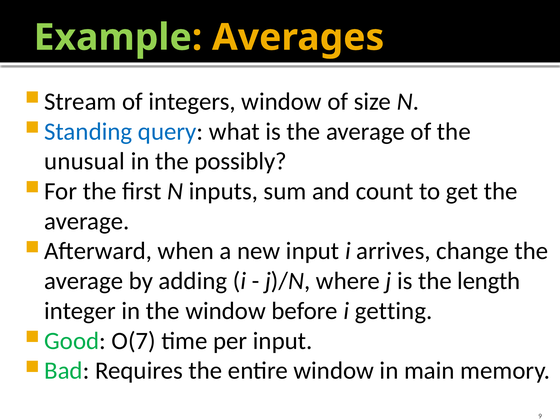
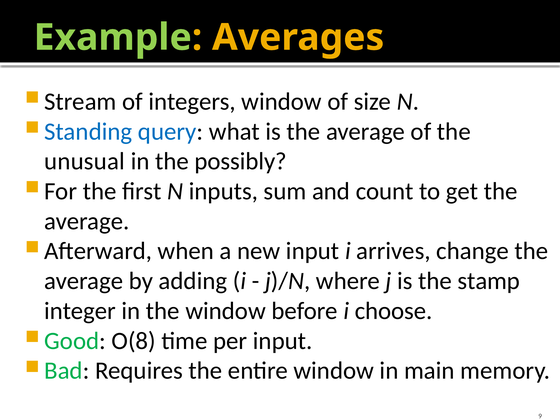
length: length -> stamp (489, 281)
getting: getting -> choose (394, 311)
O(7: O(7 -> O(8 (134, 341)
